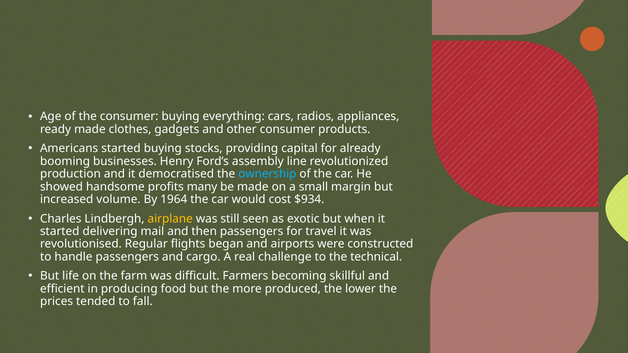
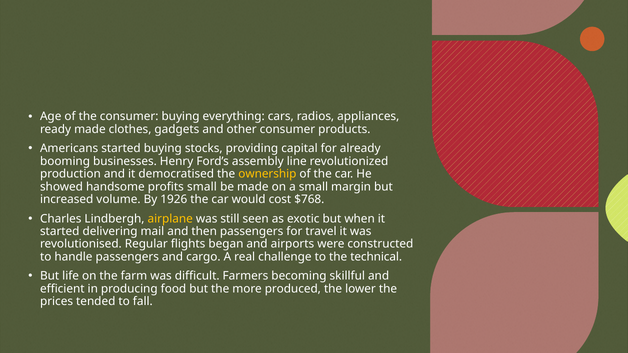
ownership colour: light blue -> yellow (267, 174)
profits many: many -> small (202, 187)
1964: 1964 -> 1926 (174, 200)
$934: $934 -> $768 (309, 200)
